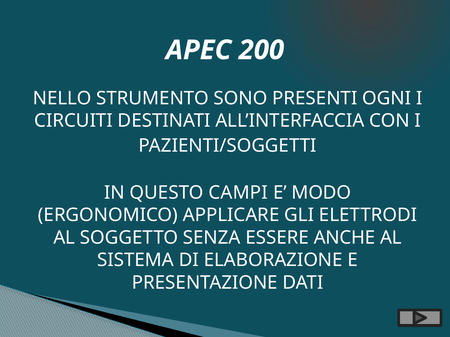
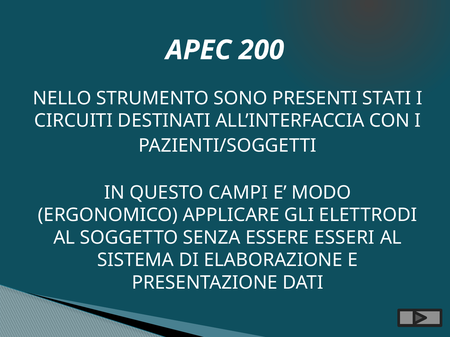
OGNI: OGNI -> STATI (387, 98)
ANCHE: ANCHE -> ESSERI (344, 238)
